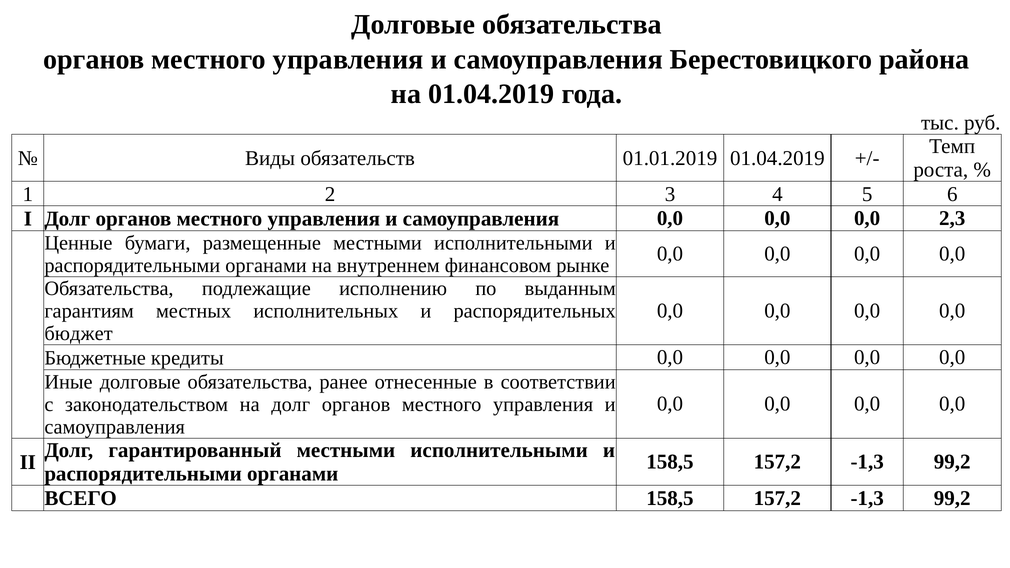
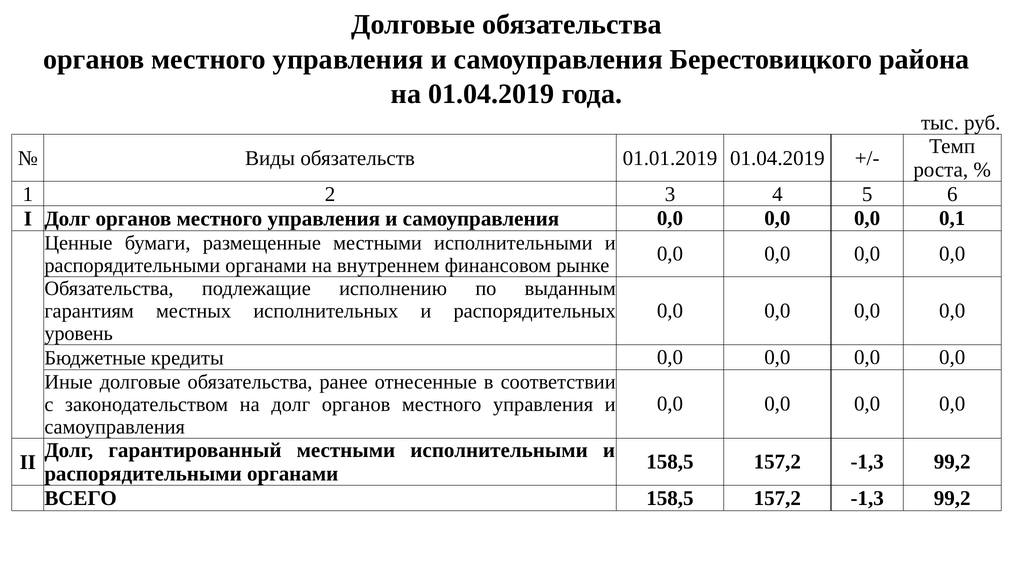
2,3: 2,3 -> 0,1 (952, 219)
бюджет: бюджет -> уровень (79, 334)
